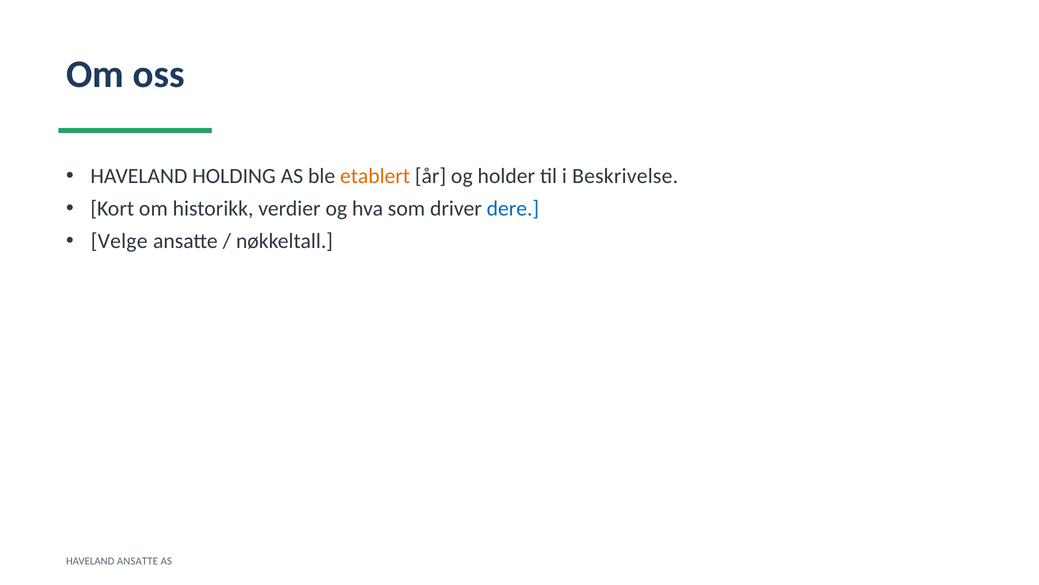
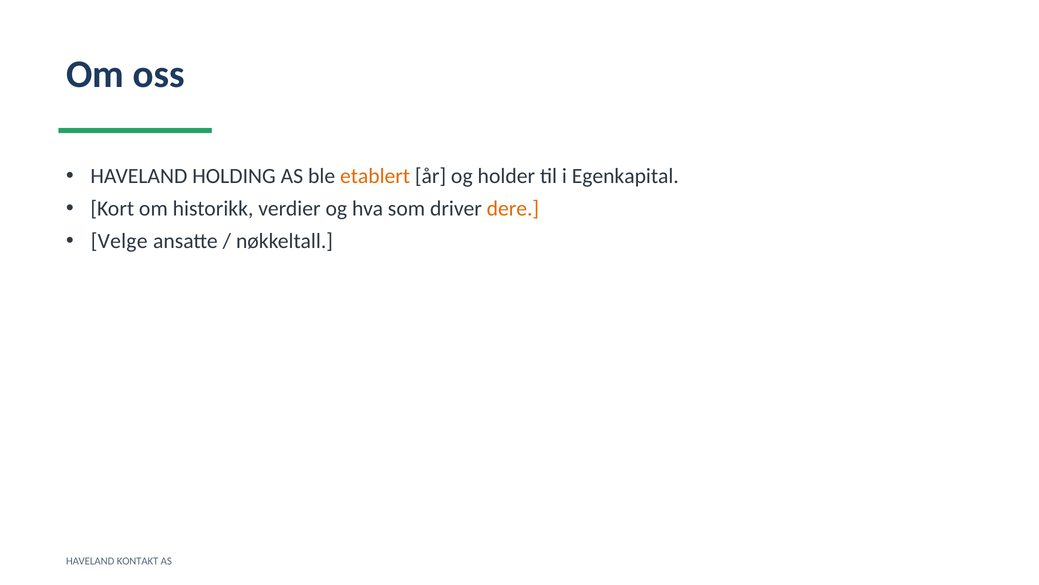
Beskrivelse: Beskrivelse -> Egenkapital (625, 176)
dere colour: blue -> orange (513, 208)
HAVELAND ANSATTE: ANSATTE -> KONTAKT (138, 561)
